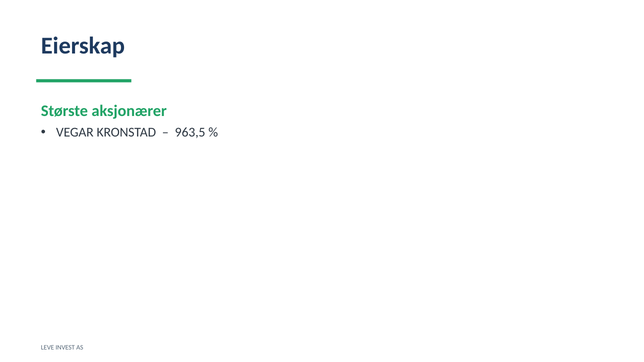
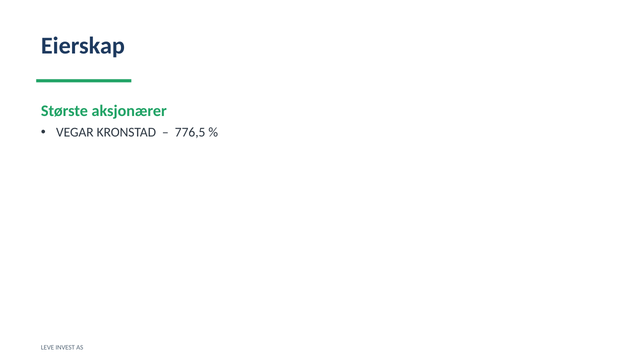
963,5: 963,5 -> 776,5 (190, 132)
